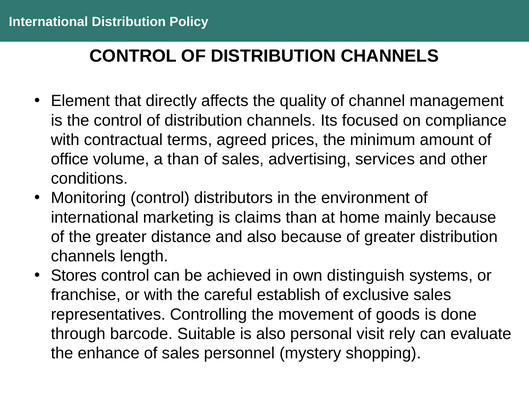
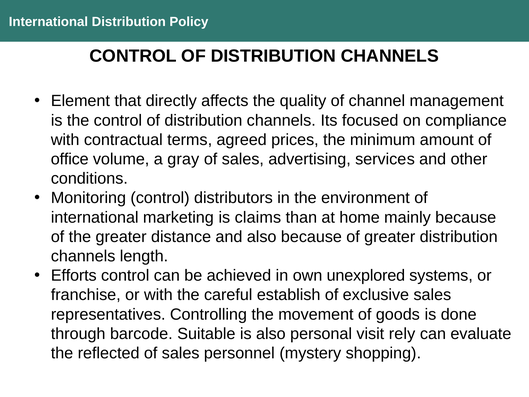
a than: than -> gray (183, 159)
Stores: Stores -> Efforts (74, 275)
distinguish: distinguish -> unexplored (366, 275)
enhance: enhance -> reflected (109, 353)
